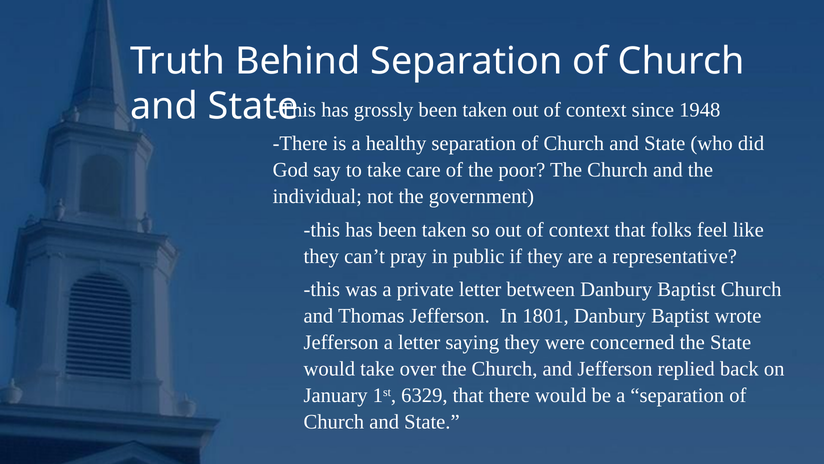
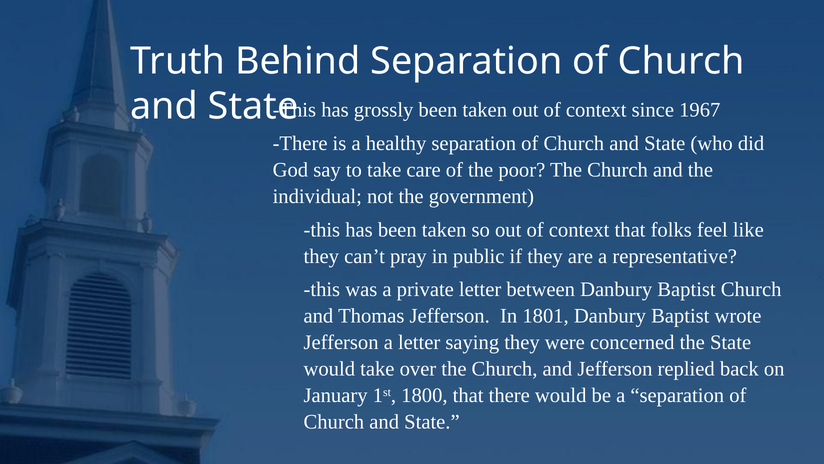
1948: 1948 -> 1967 (700, 110)
6329: 6329 -> 1800 (424, 395)
